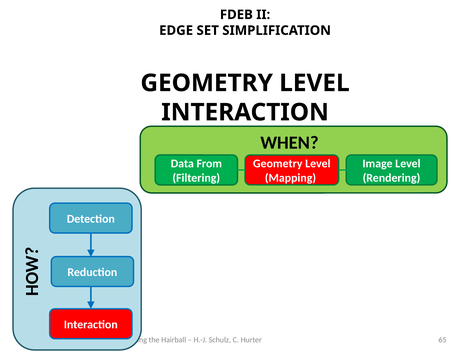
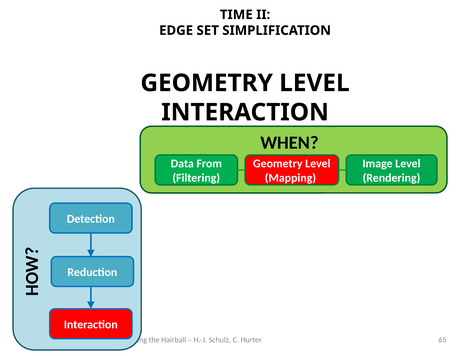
FDEB: FDEB -> TIME (236, 15)
